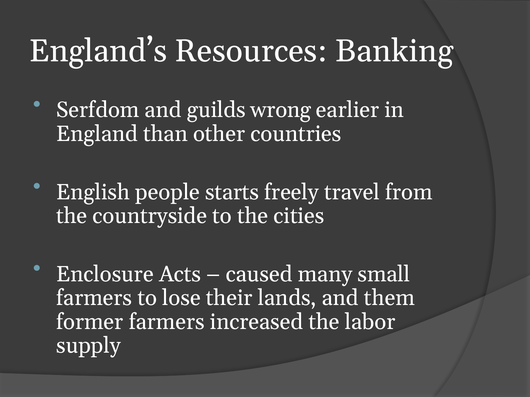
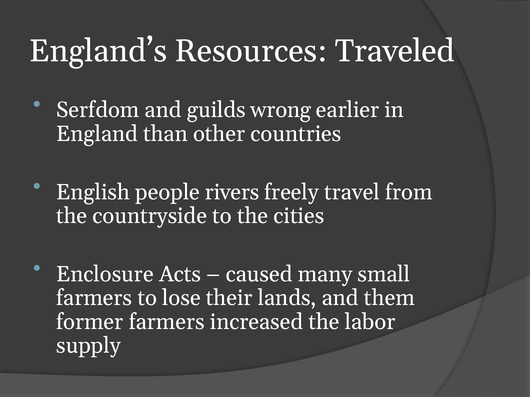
Banking: Banking -> Traveled (395, 51)
starts: starts -> rivers (232, 192)
